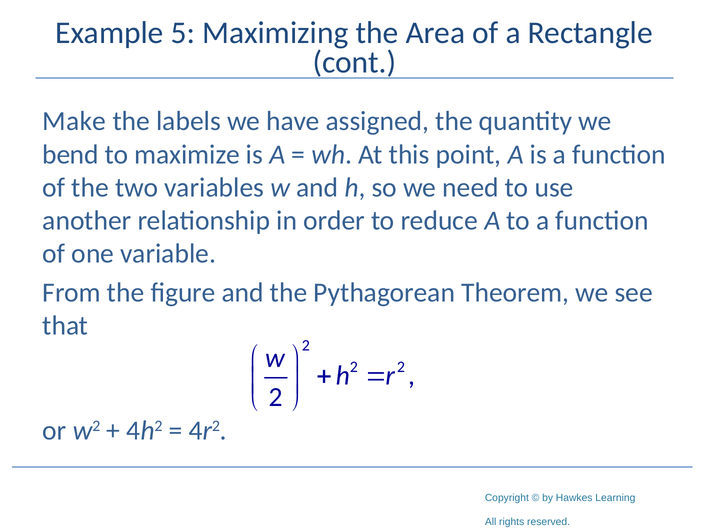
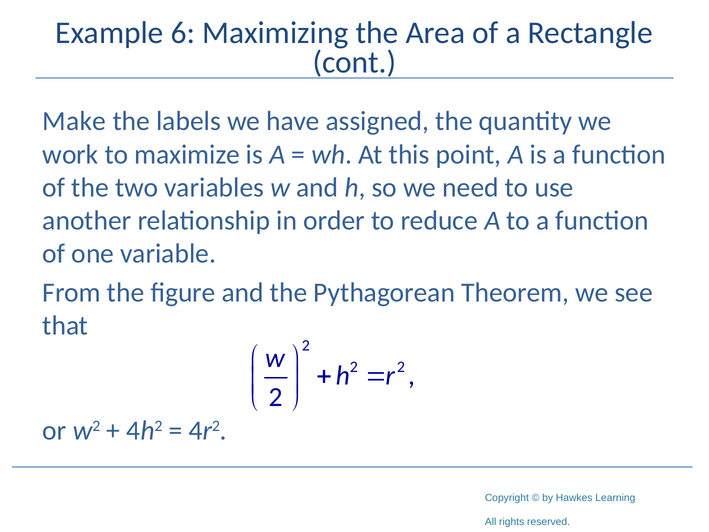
5: 5 -> 6 (183, 33)
bend: bend -> work (70, 154)
